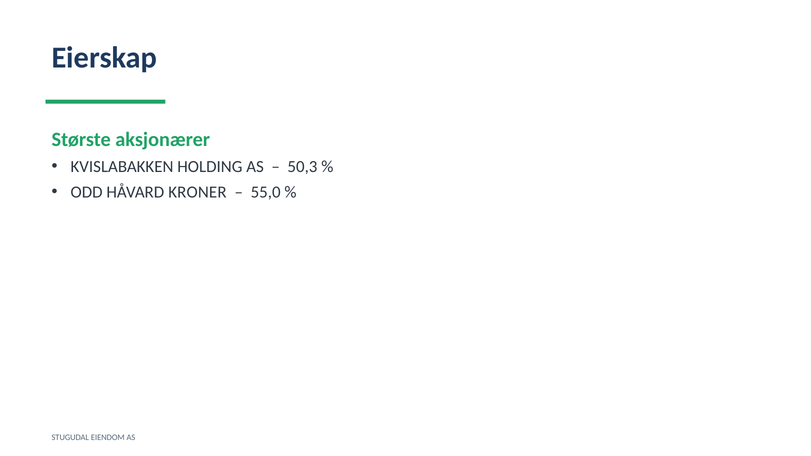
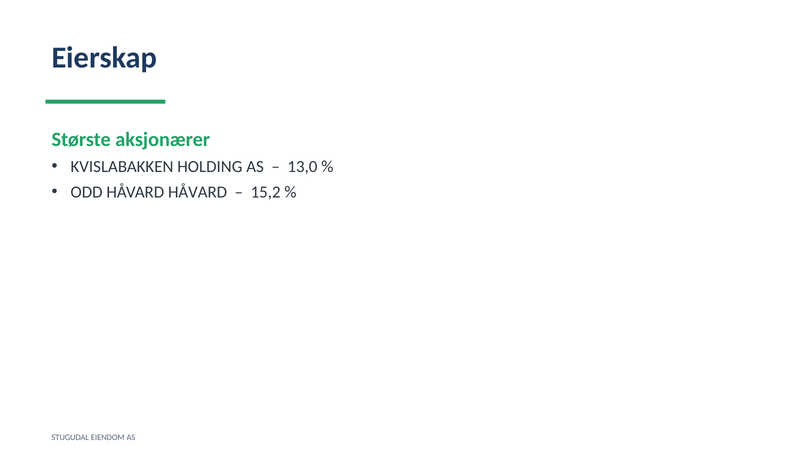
50,3: 50,3 -> 13,0 (302, 167)
HÅVARD KRONER: KRONER -> HÅVARD (198, 192)
55,0: 55,0 -> 15,2 (266, 192)
